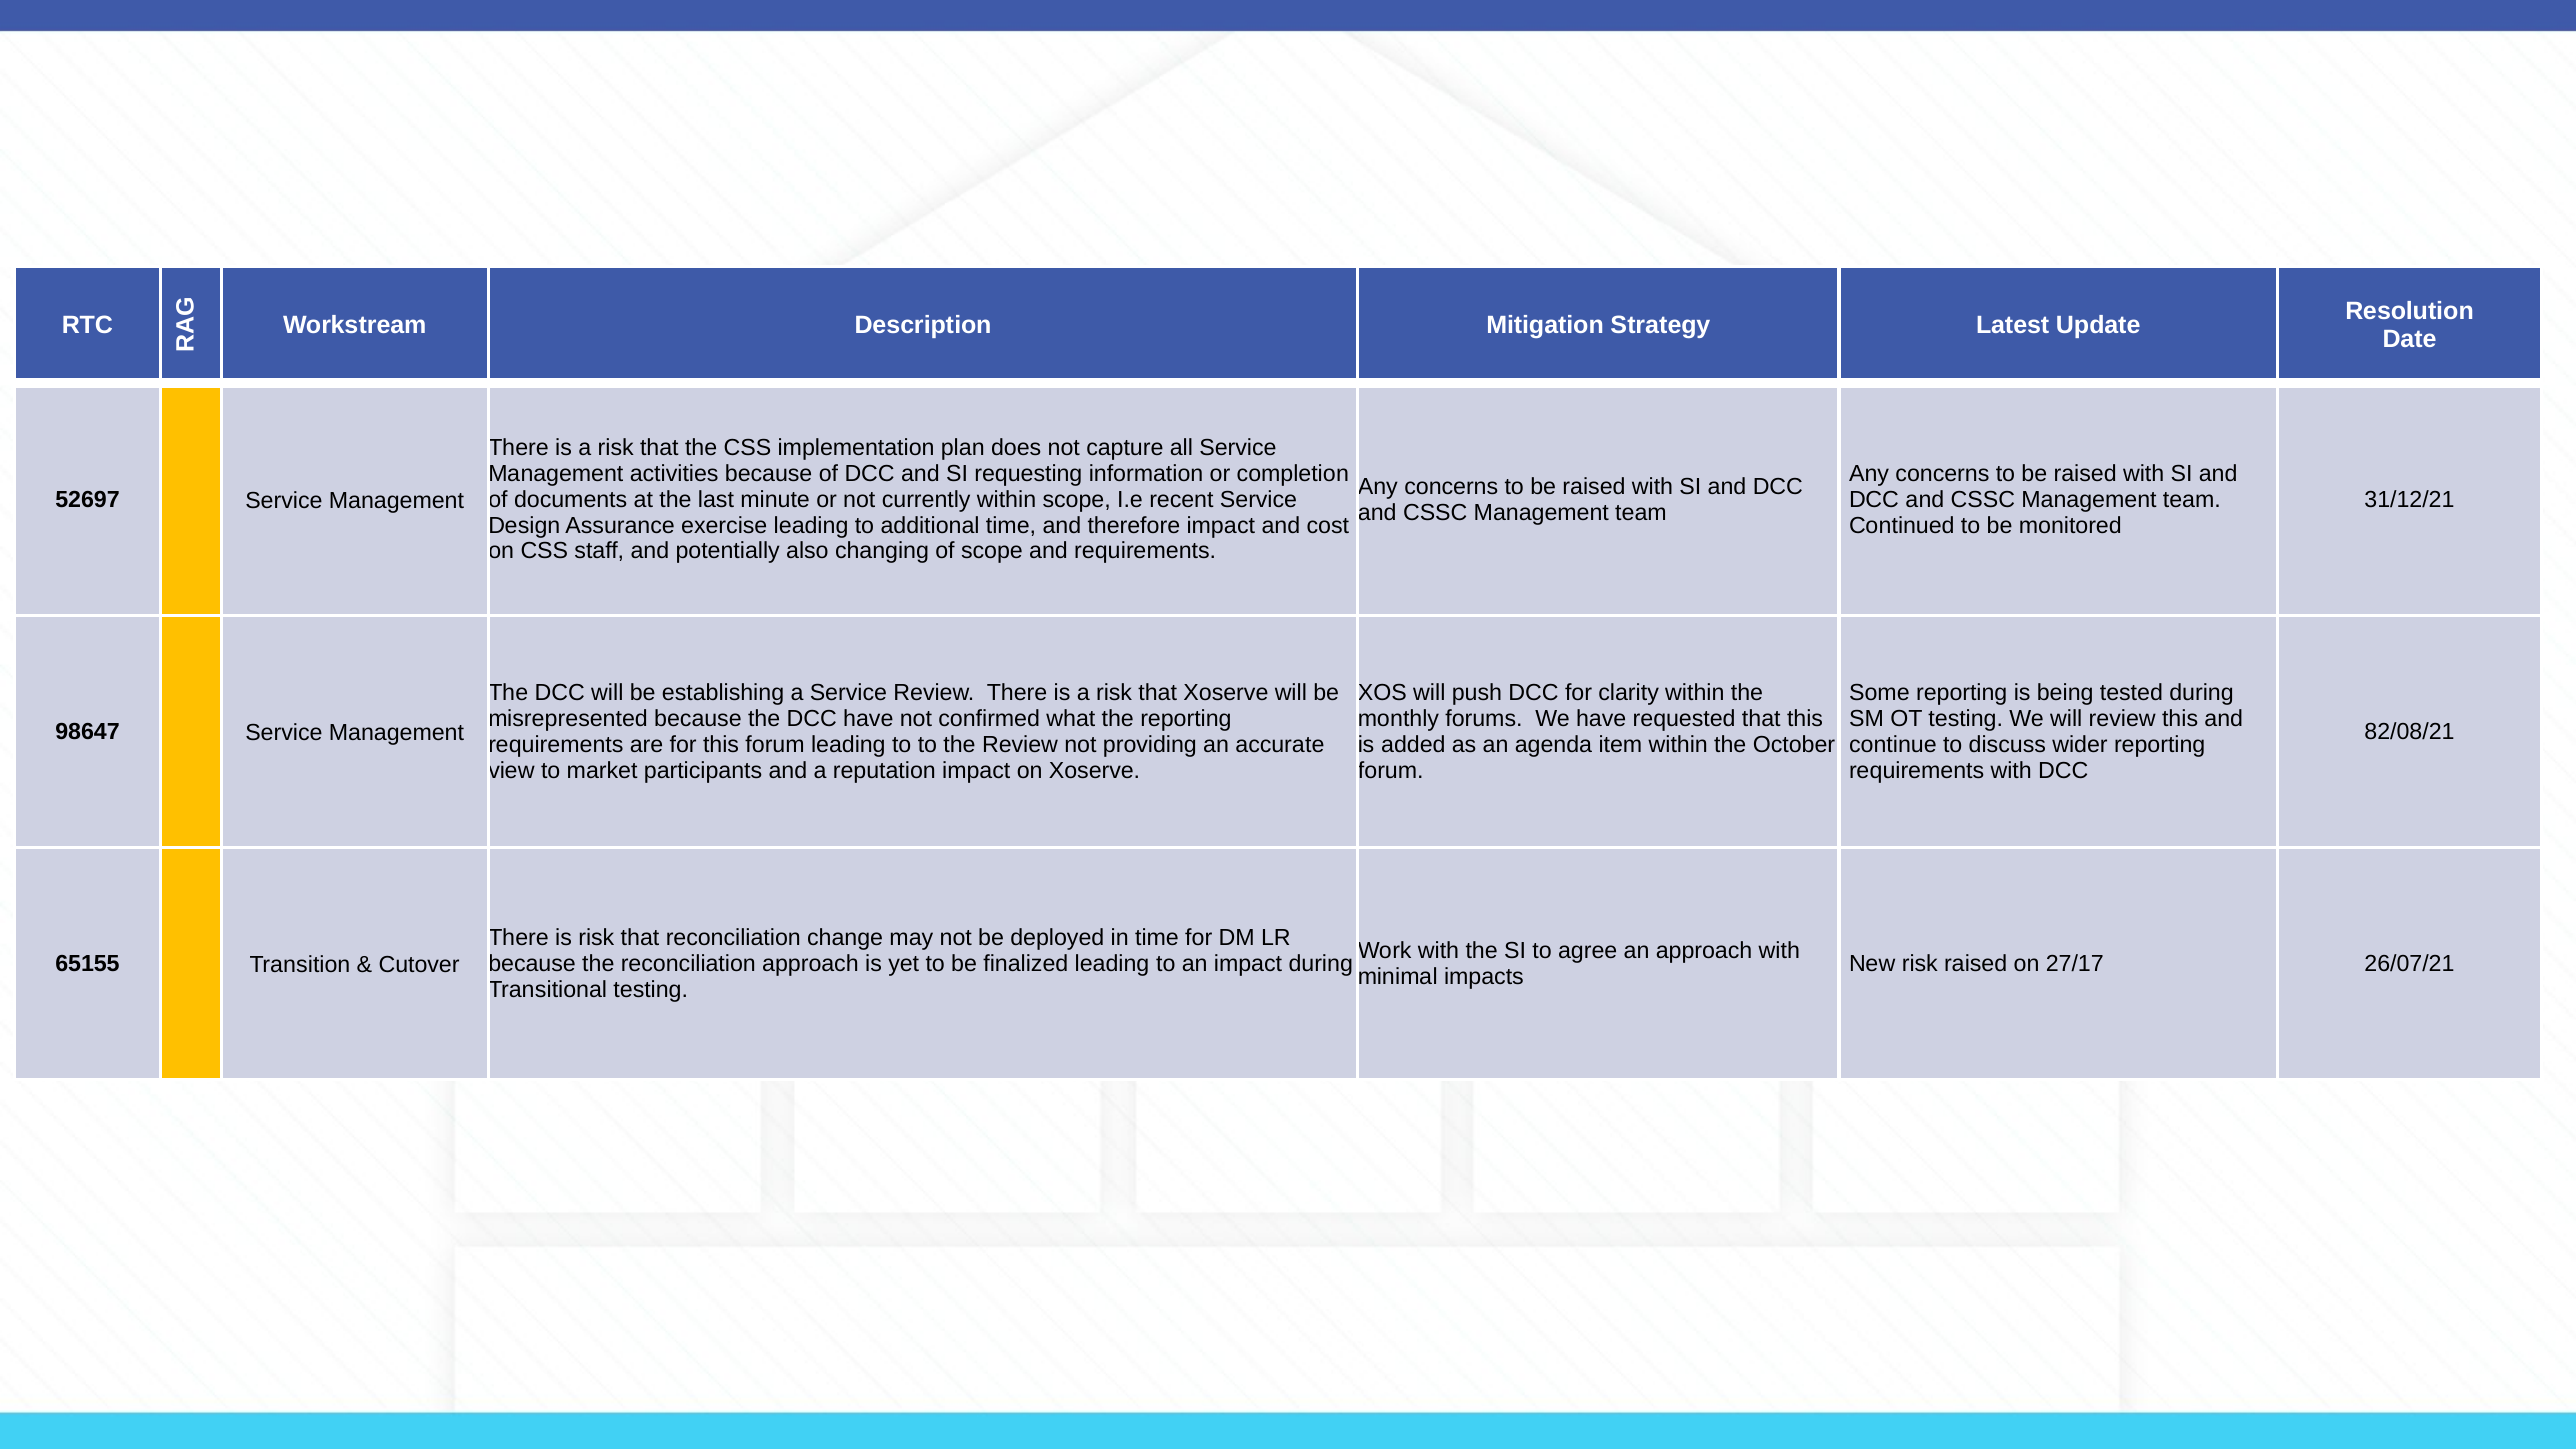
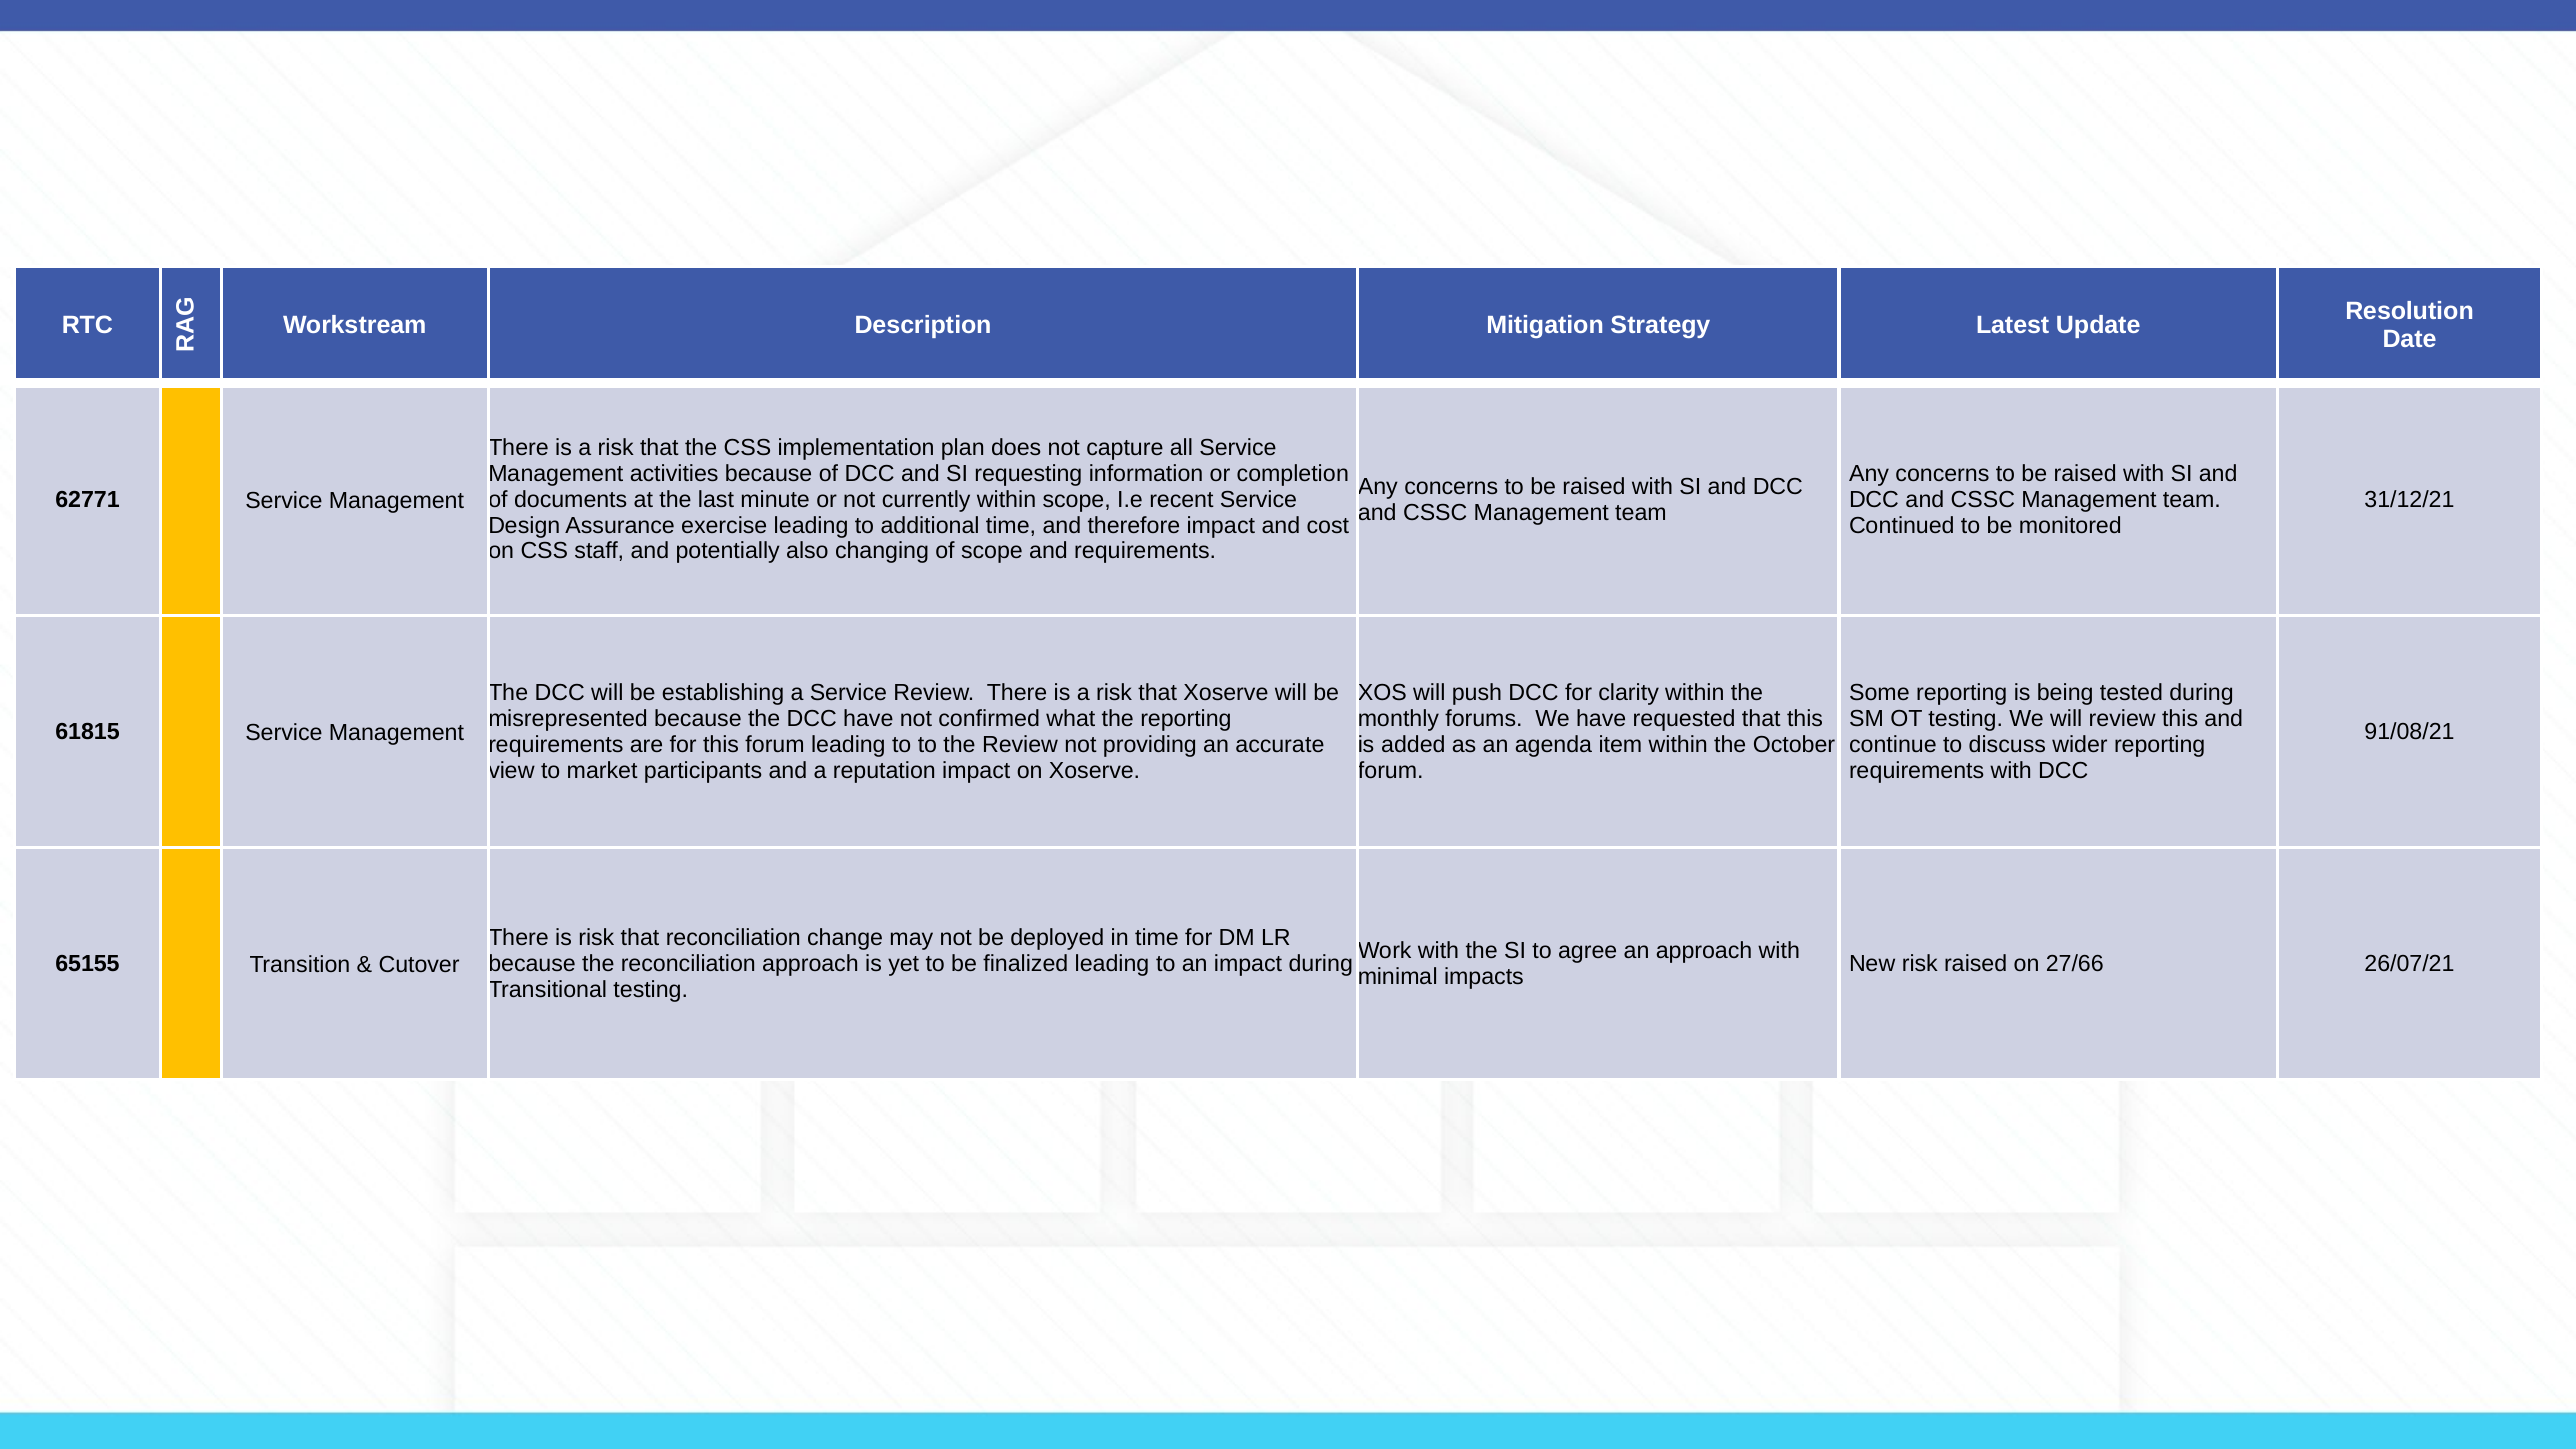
52697: 52697 -> 62771 (87, 500)
98647: 98647 -> 61815 (87, 732)
82/08/21: 82/08/21 -> 91/08/21 (2410, 732)
27/17: 27/17 -> 27/66 (2075, 964)
